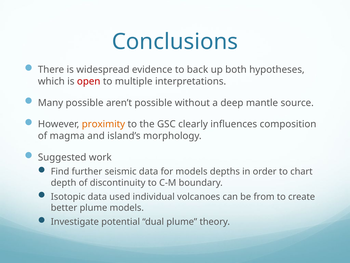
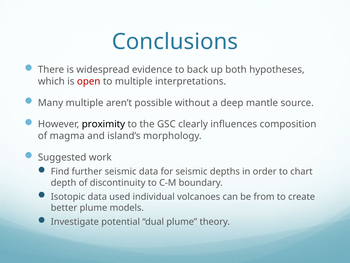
Many possible: possible -> multiple (85, 103)
proximity colour: orange -> black (103, 124)
for models: models -> seismic (192, 171)
